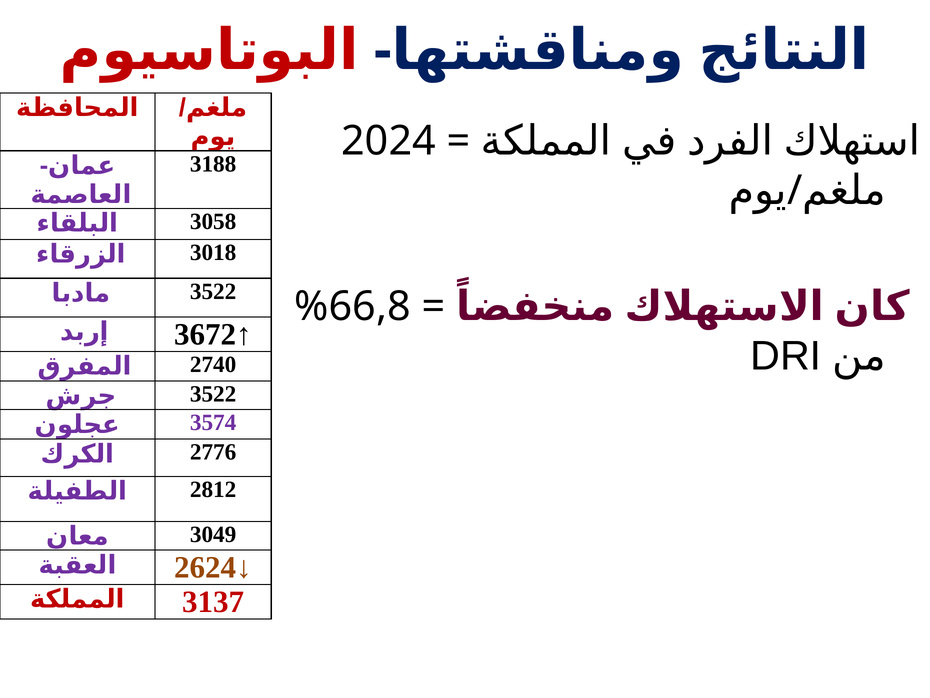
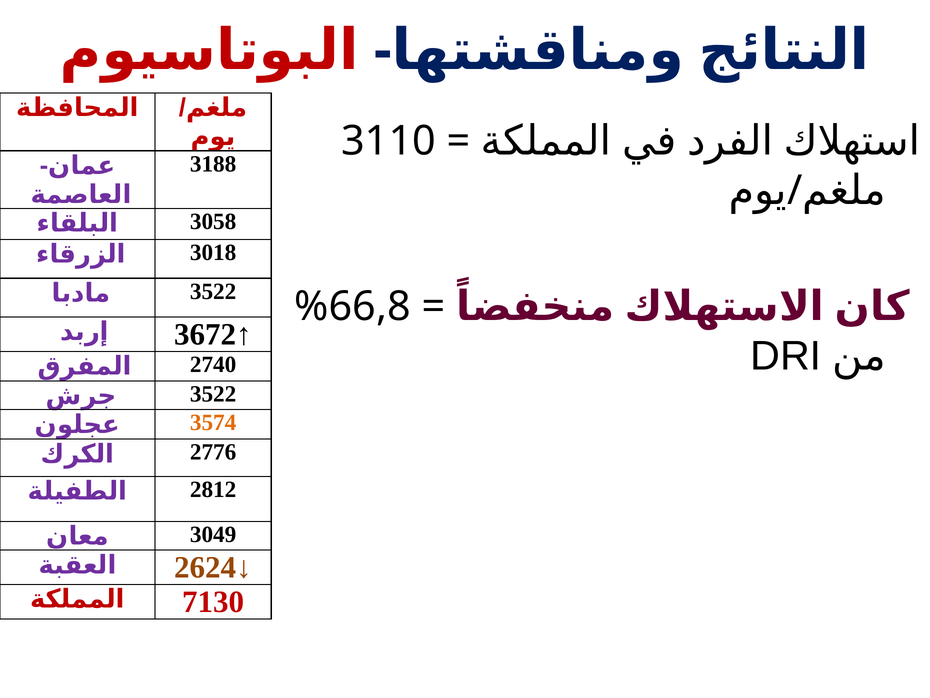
2024: 2024 -> 3110 (389, 141)
3574 colour: purple -> orange (213, 422)
3137: 3137 -> 7130 (213, 601)
